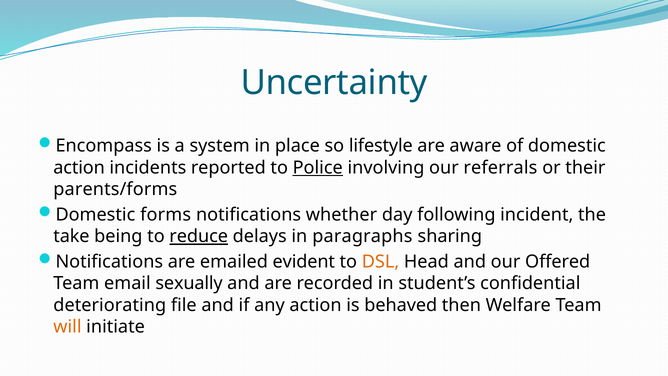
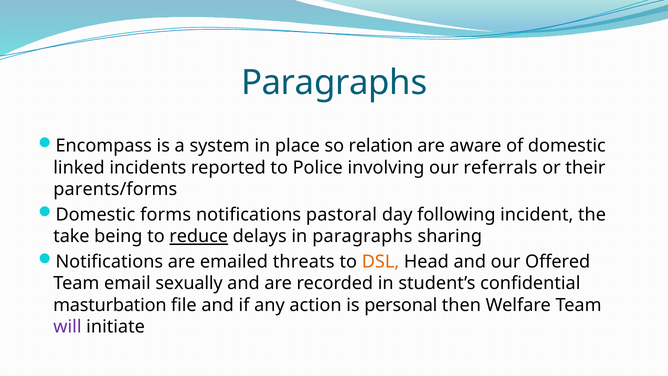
Uncertainty: Uncertainty -> Paragraphs (334, 83)
lifestyle: lifestyle -> relation (381, 146)
action: action -> linked (79, 168)
Police underline: present -> none (318, 168)
whether: whether -> pastoral (341, 215)
evident: evident -> threats (304, 262)
deteriorating: deteriorating -> masturbation (110, 305)
behaved: behaved -> personal (401, 305)
will colour: orange -> purple (67, 327)
